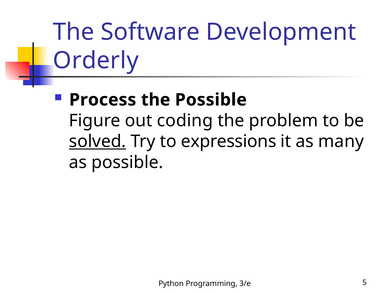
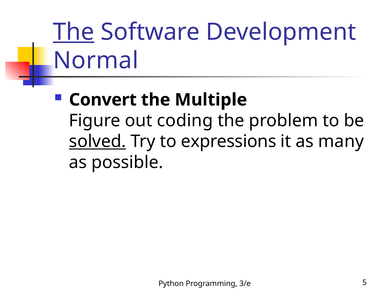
The underline: none -> present (74, 32)
Orderly: Orderly -> Normal (96, 60)
Process: Process -> Convert (103, 100)
the Possible: Possible -> Multiple (211, 100)
